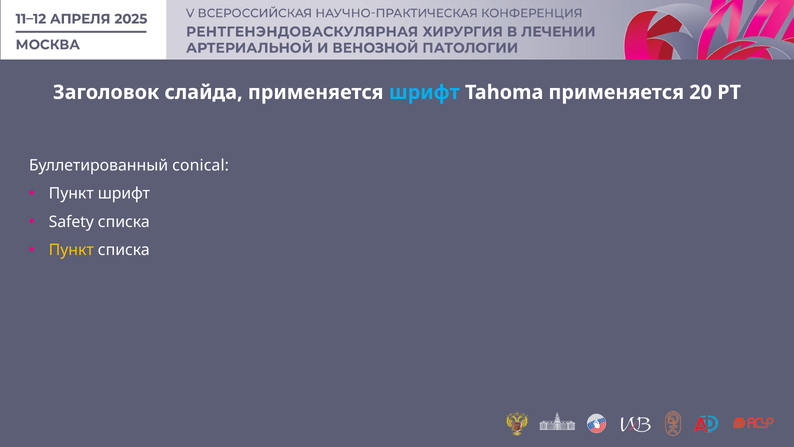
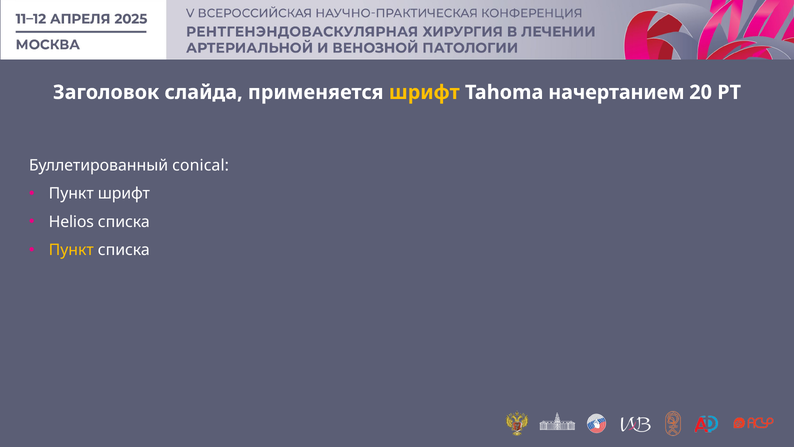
шрифт colour: light blue -> yellow (424, 92)
Tahoma применяется: применяется -> начертанием (616, 92)
Safety: Safety -> Helios (71, 222)
